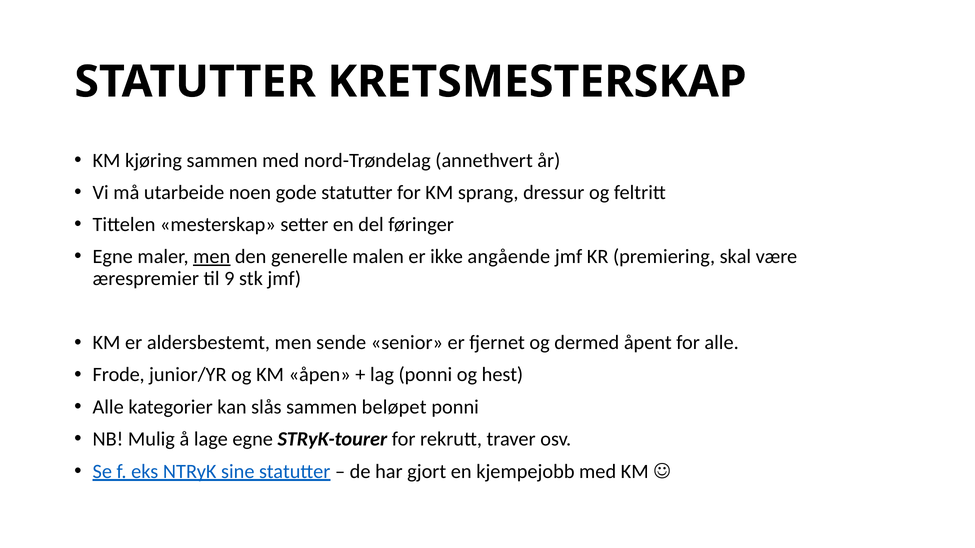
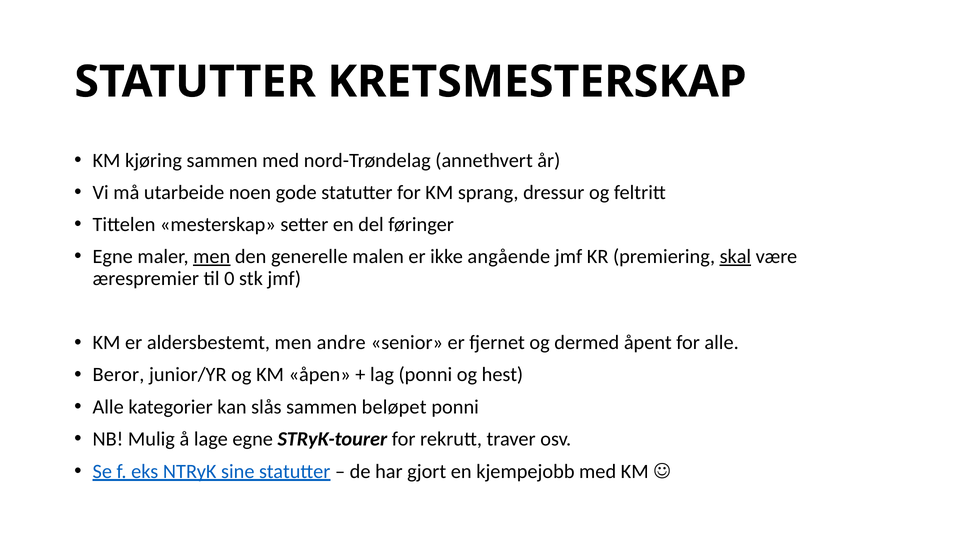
skal underline: none -> present (735, 257)
9: 9 -> 0 (229, 279)
sende: sende -> andre (341, 343)
Frode: Frode -> Beror (118, 375)
